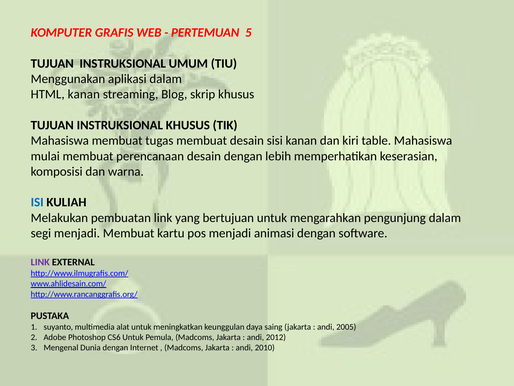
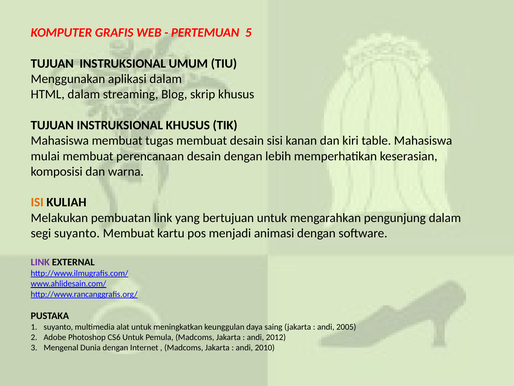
HTML kanan: kanan -> dalam (84, 94)
ISI colour: blue -> orange (37, 202)
segi menjadi: menjadi -> suyanto (77, 233)
